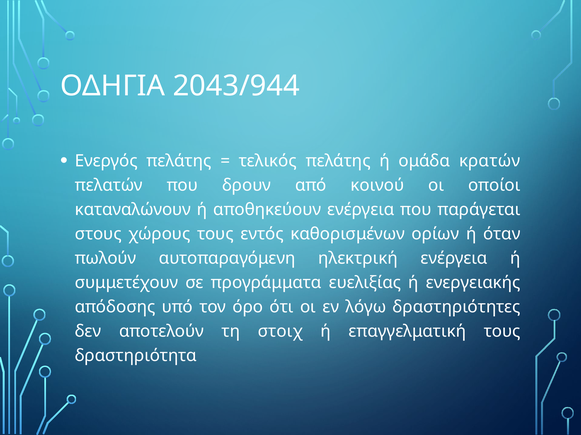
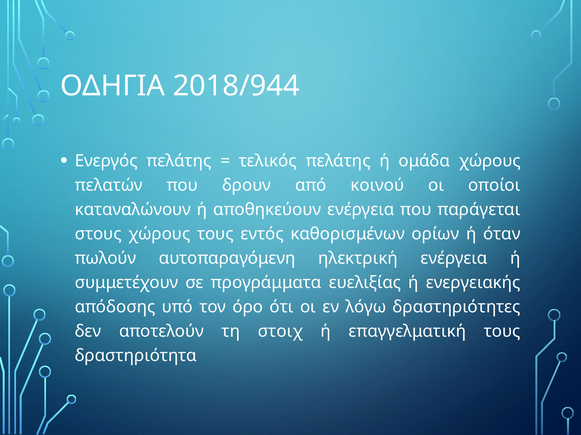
2043/944: 2043/944 -> 2018/944 (236, 86)
ομάδα κρατών: κρατών -> χώρους (490, 161)
